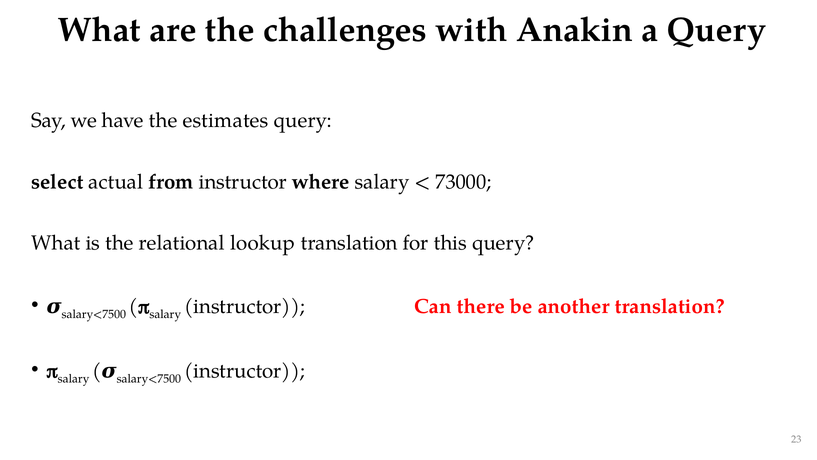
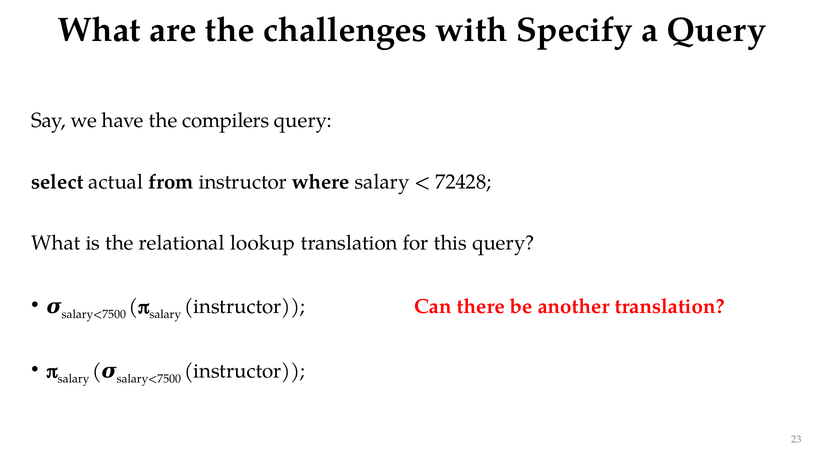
Anakin: Anakin -> Specify (575, 30)
estimates: estimates -> compilers (226, 121)
73000: 73000 -> 72428 (463, 182)
